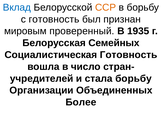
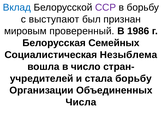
ССР colour: orange -> purple (106, 7)
с готовность: готовность -> выступают (54, 19)
1935: 1935 -> 1986 (138, 31)
Социалистическая Готовность: Готовность -> Незыблема (129, 55)
Более: Более -> Числа (81, 103)
